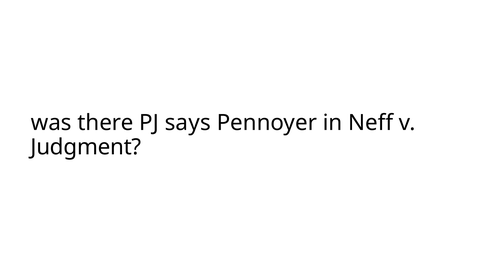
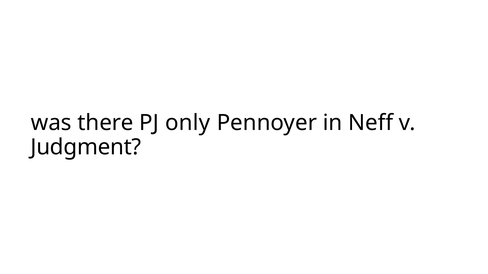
says: says -> only (188, 123)
